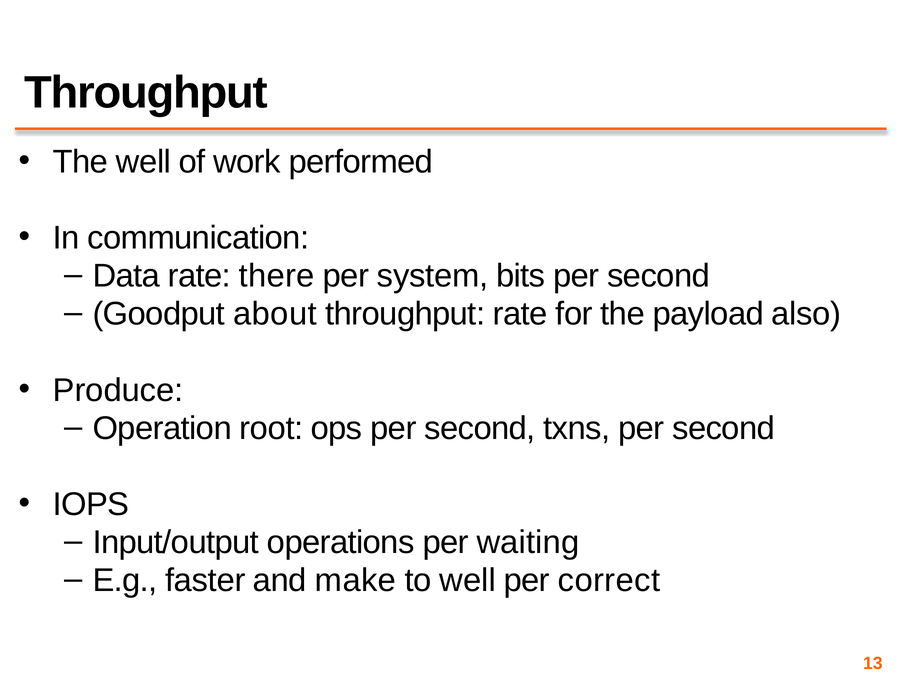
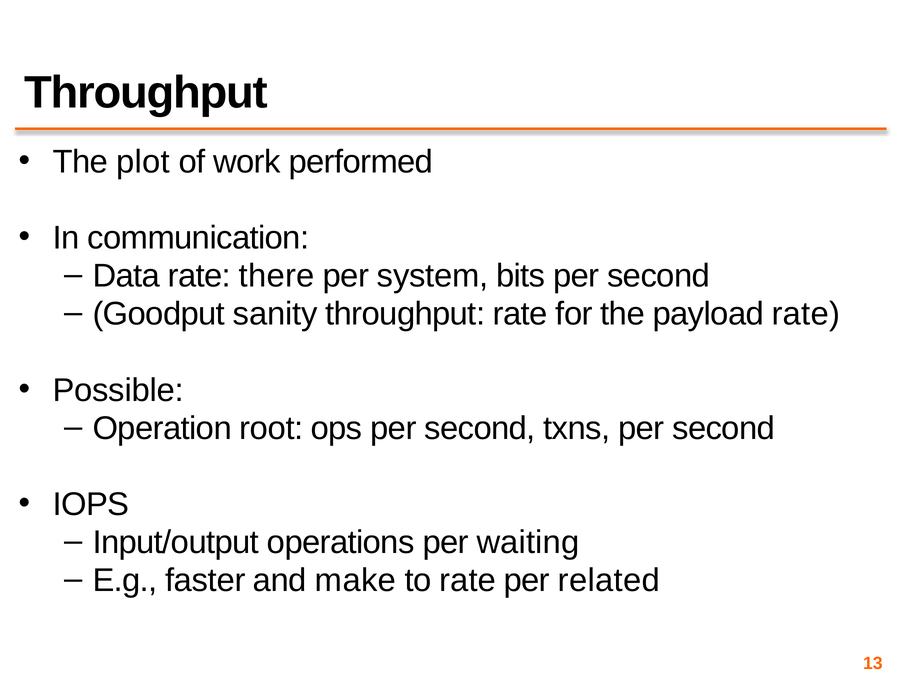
The well: well -> plot (143, 162)
about: about -> sanity (275, 314)
payload also: also -> rate (806, 314)
Produce: Produce -> Possible (118, 390)
to well: well -> rate (468, 580)
correct: correct -> related (609, 580)
